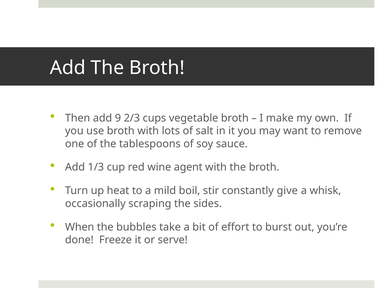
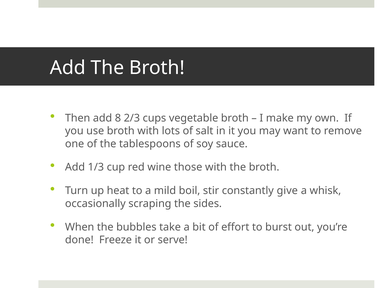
9: 9 -> 8 (118, 118)
agent: agent -> those (188, 167)
